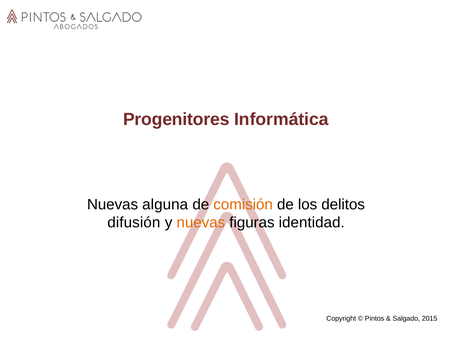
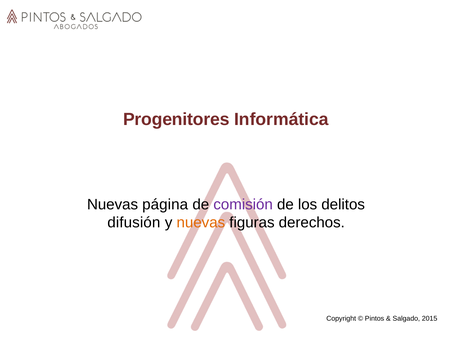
alguna: alguna -> página (165, 204)
comisión colour: orange -> purple (243, 204)
identidad: identidad -> derechos (312, 223)
